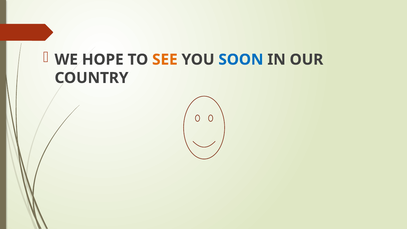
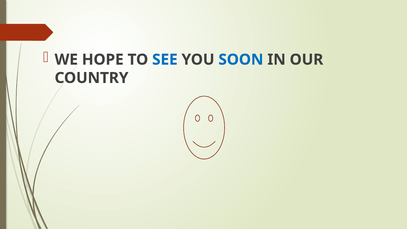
SEE colour: orange -> blue (165, 60)
